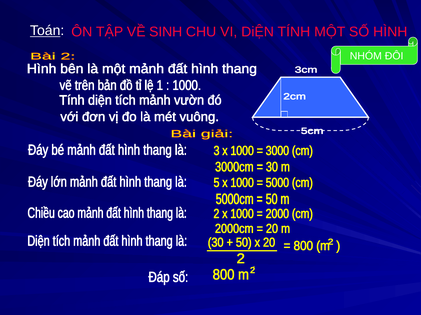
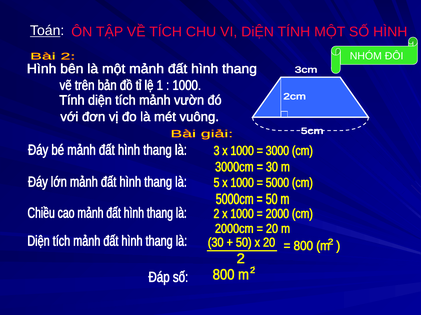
SINH: SINH -> TÍCH (166, 32)
